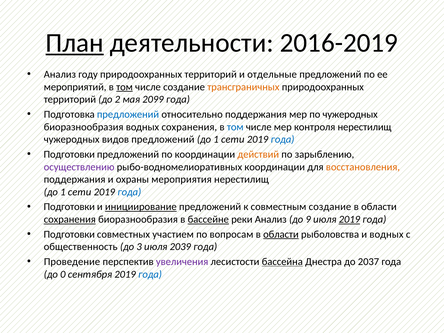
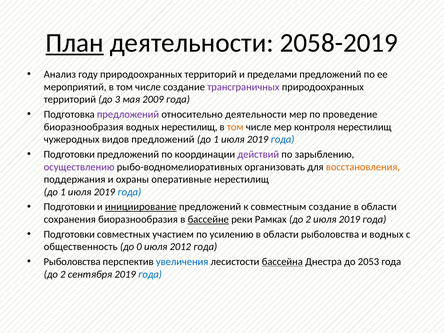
2016-2019: 2016-2019 -> 2058-2019 (339, 43)
отдельные: отдельные -> пределами (272, 74)
том underline: present -> none (124, 87)
трансграничных colour: orange -> purple (243, 87)
2: 2 -> 3 (117, 100)
2099: 2099 -> 2009 (153, 100)
предложений colour: blue -> purple (128, 114)
относительно поддержания: поддержания -> деятельности (256, 114)
по чужеродных: чужеродных -> проведение (350, 114)
водных сохранения: сохранения -> нерестилищ (189, 127)
том colour: blue -> orange (235, 127)
сети: сети -> июля (233, 139)
действий colour: orange -> purple (258, 154)
рыбо-водномелиоративных координации: координации -> организовать (275, 167)
мероприятия: мероприятия -> оперативные (181, 179)
сети: сети -> июля (80, 192)
сохранения underline: present -> none (70, 219)
реки Анализ: Анализ -> Рамках (271, 219)
9: 9 -> 2 (308, 219)
2019 underline: present -> none (349, 219)
вопросам: вопросам -> усилению (232, 234)
области underline: present -> none (281, 234)
3: 3 -> 0 (139, 247)
2039: 2039 -> 2012 (180, 247)
Проведение: Проведение -> Рыболовства (72, 262)
увеличения colour: purple -> blue (182, 262)
2037: 2037 -> 2053 (368, 262)
0: 0 -> 2 (63, 274)
